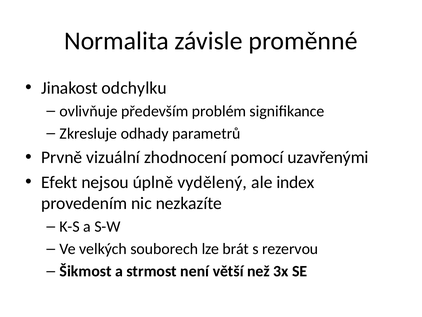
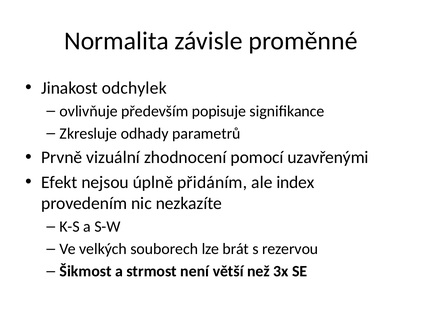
odchylku: odchylku -> odchylek (134, 88)
problém: problém -> popisuje (219, 111)
vydělený: vydělený -> přidáním (212, 182)
